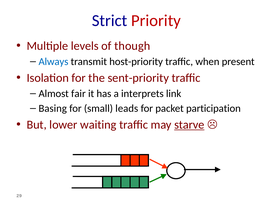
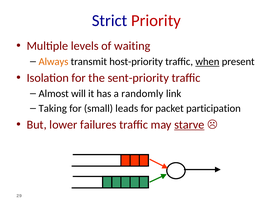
though: though -> waiting (132, 46)
Always colour: blue -> orange (53, 62)
when underline: none -> present (207, 62)
fair: fair -> will (78, 93)
interprets: interprets -> randomly (142, 93)
Basing: Basing -> Taking (53, 108)
waiting: waiting -> failures (98, 125)
